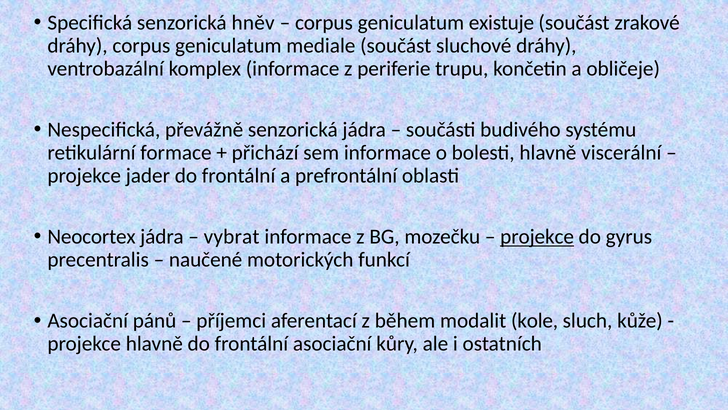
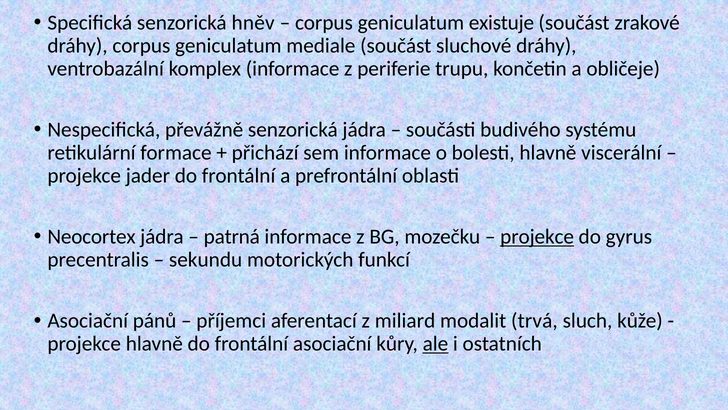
vybrat: vybrat -> patrná (232, 236)
naučené: naučené -> sekundu (206, 259)
během: během -> miliard (405, 320)
kole: kole -> trvá (534, 320)
ale underline: none -> present (435, 343)
